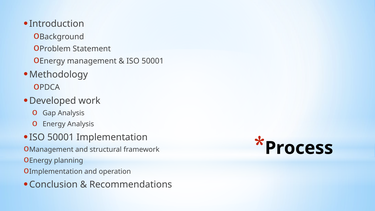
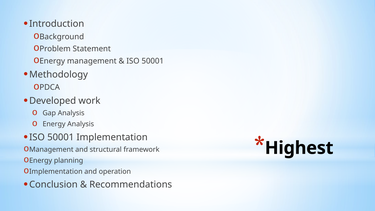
Process: Process -> Highest (299, 148)
